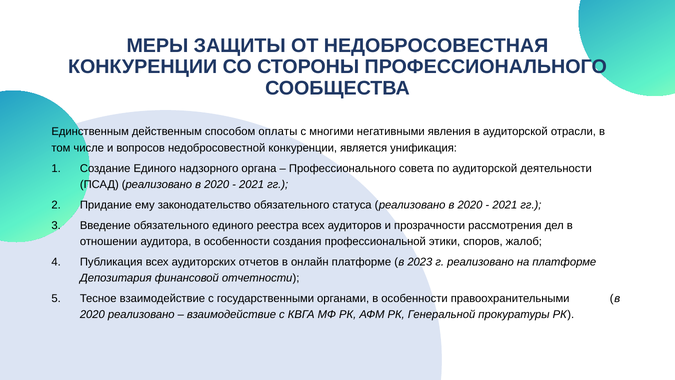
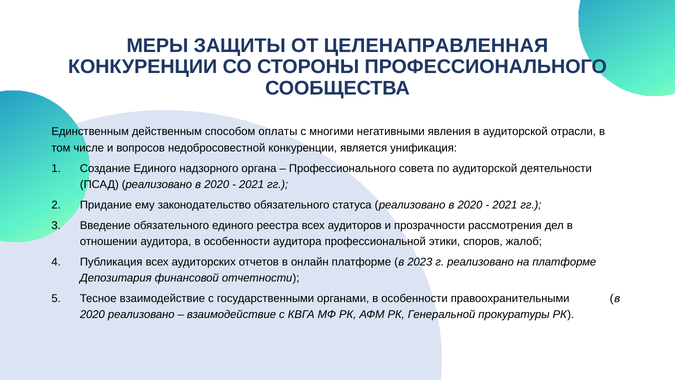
НЕДОБРОСОВЕСТНАЯ: НЕДОБРОСОВЕСТНАЯ -> ЦЕЛЕНАПРАВЛЕННАЯ (436, 45)
особенности создания: создания -> аудитора (297, 241)
